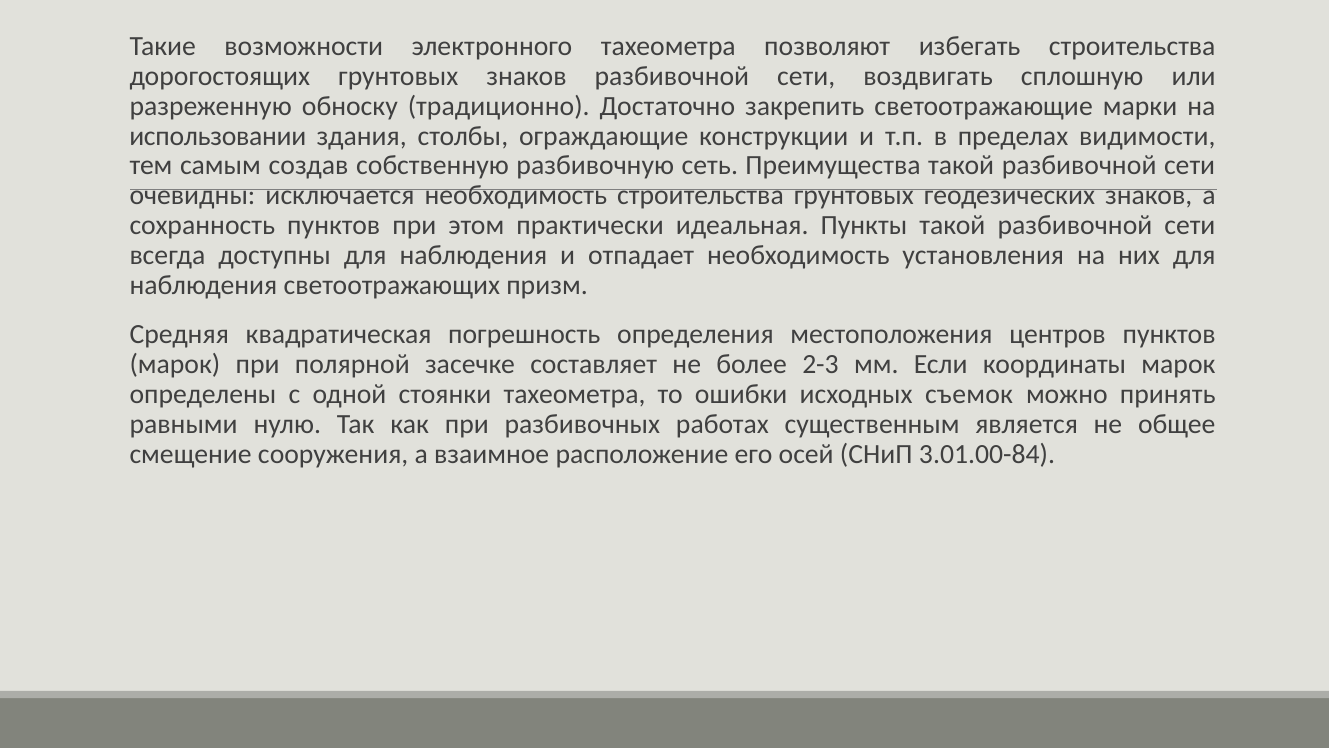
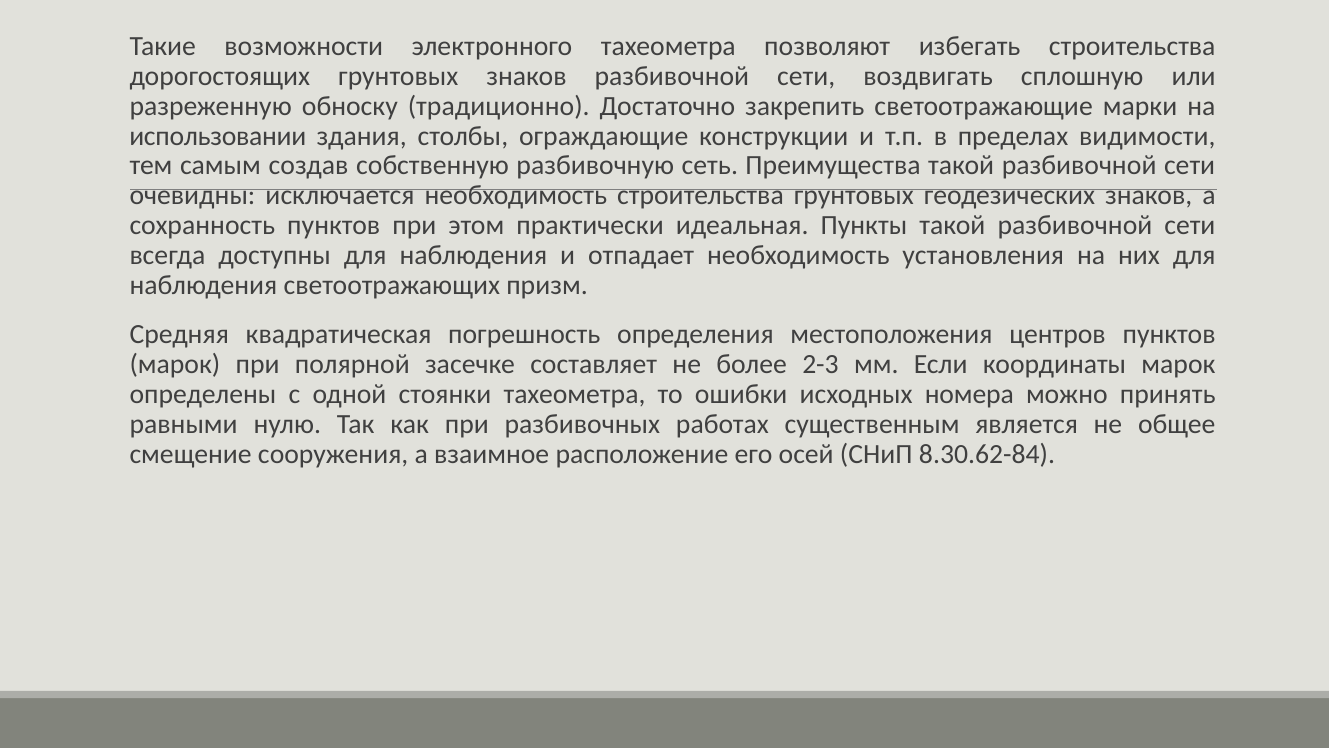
съемок: съемок -> номера (969, 394)
3.01.00-84: 3.01.00-84 -> 8.30.62-84 (987, 454)
